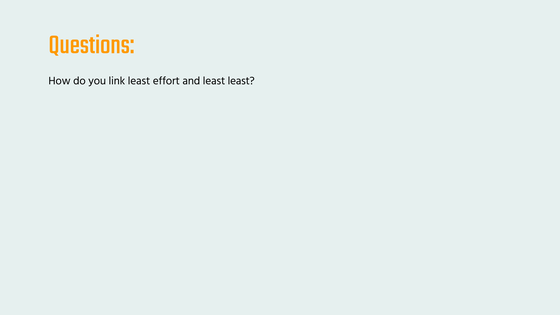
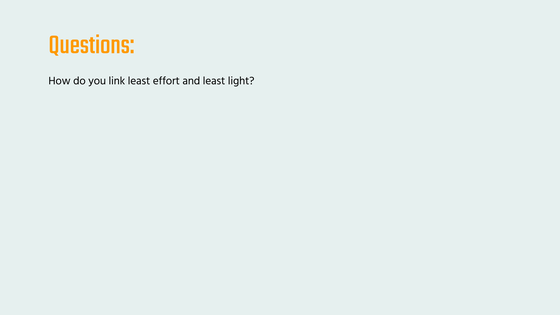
least least: least -> light (241, 81)
